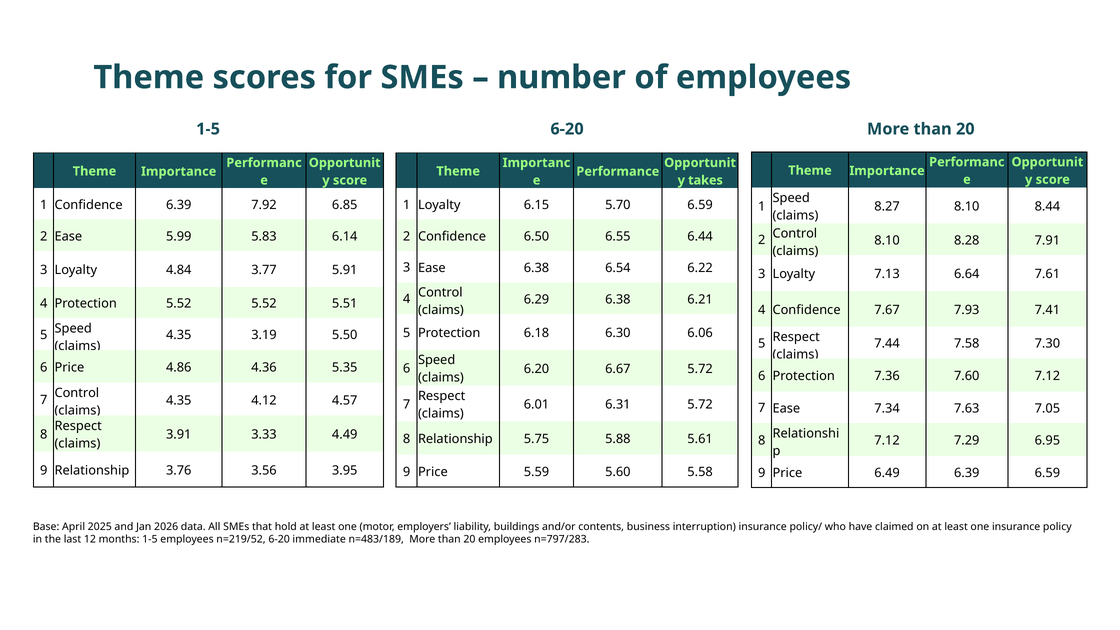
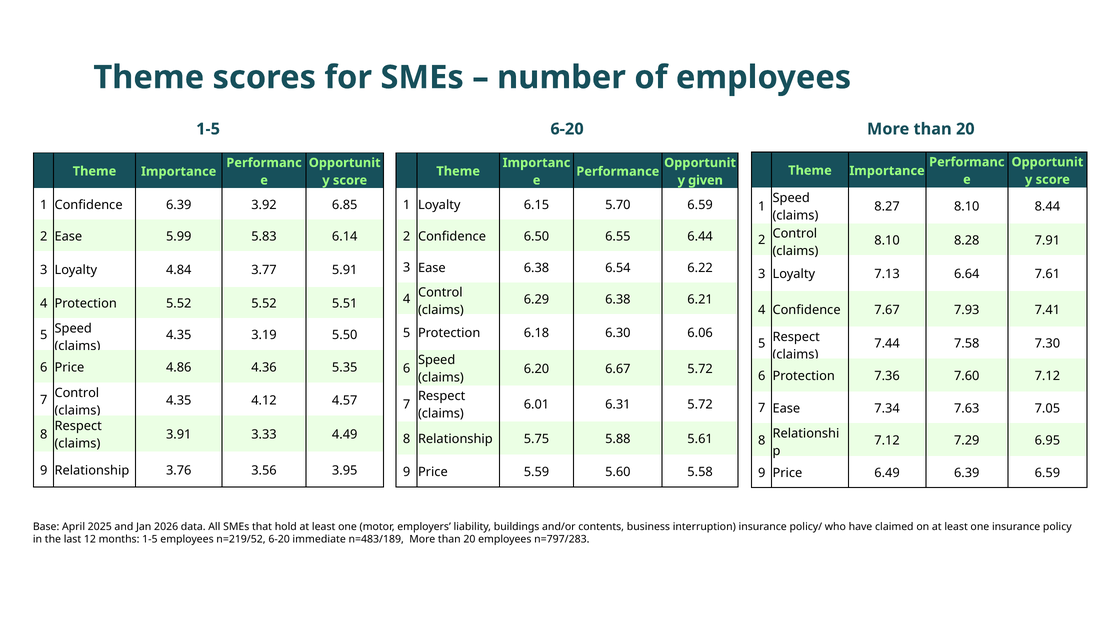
takes: takes -> given (705, 180)
7.92: 7.92 -> 3.92 (264, 205)
